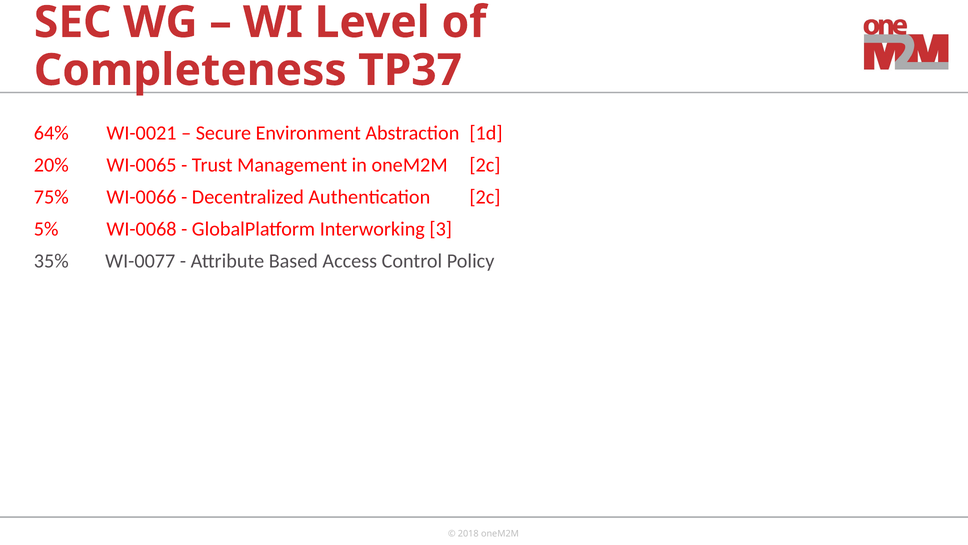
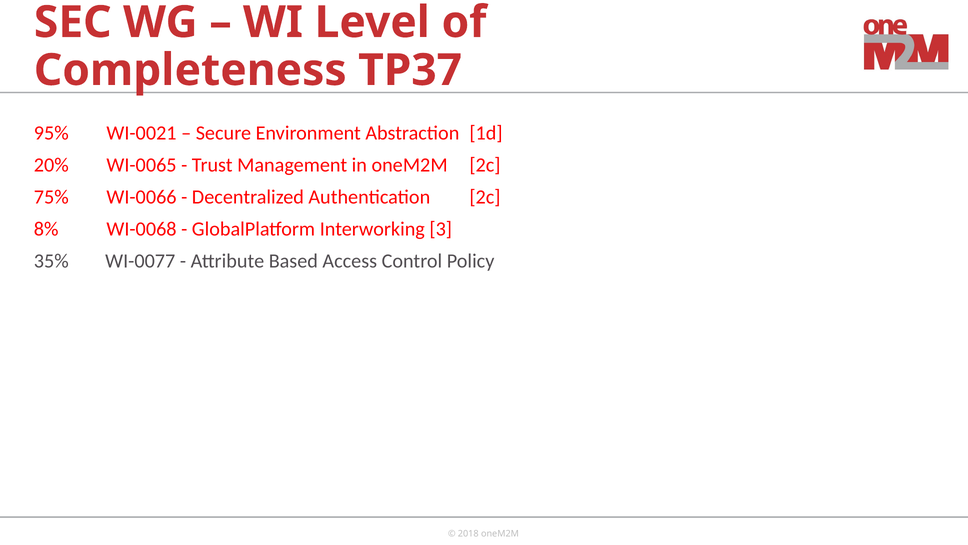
64%: 64% -> 95% (51, 133)
5%: 5% -> 8% (46, 229)
